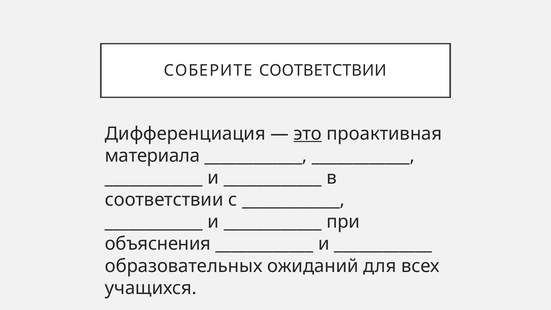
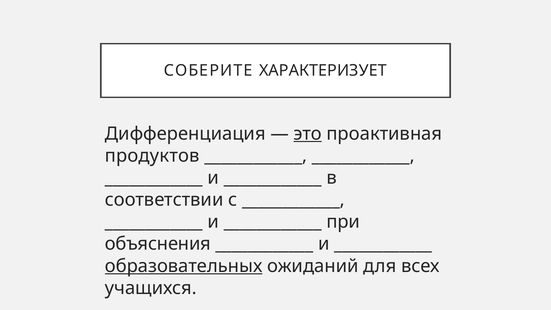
СОБЕРИТЕ СООТВЕТСТВИИ: СООТВЕТСТВИИ -> ХАРАКТЕРИЗУЕТ (323, 70)
материала: материала -> продуктов (152, 156)
образовательных underline: none -> present (184, 266)
